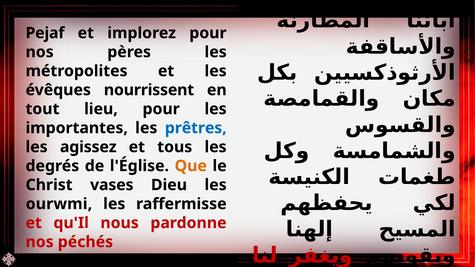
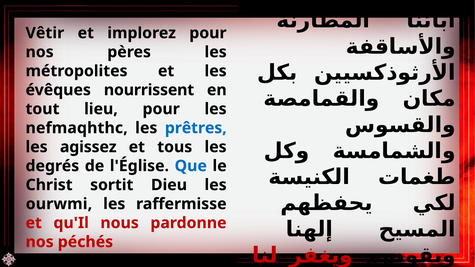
Pejaf: Pejaf -> Vêtir (45, 33)
importantes: importantes -> nefmaqhthc (77, 128)
Que colour: orange -> blue (191, 166)
vases: vases -> sortit (112, 185)
